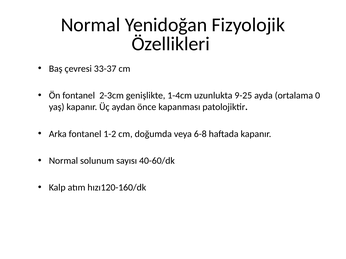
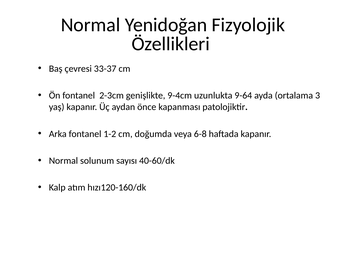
1-4cm: 1-4cm -> 9-4cm (180, 96)
9-25: 9-25 -> 9-64 (243, 96)
0: 0 -> 3 (318, 96)
